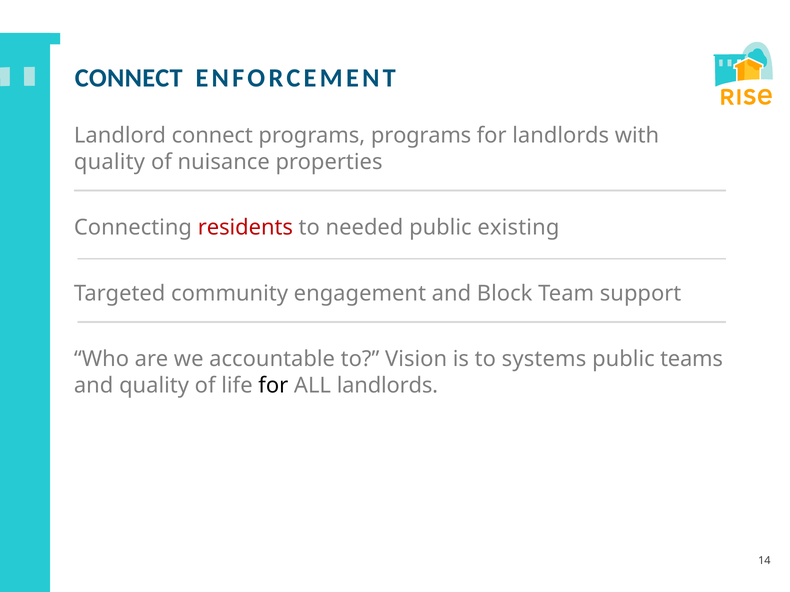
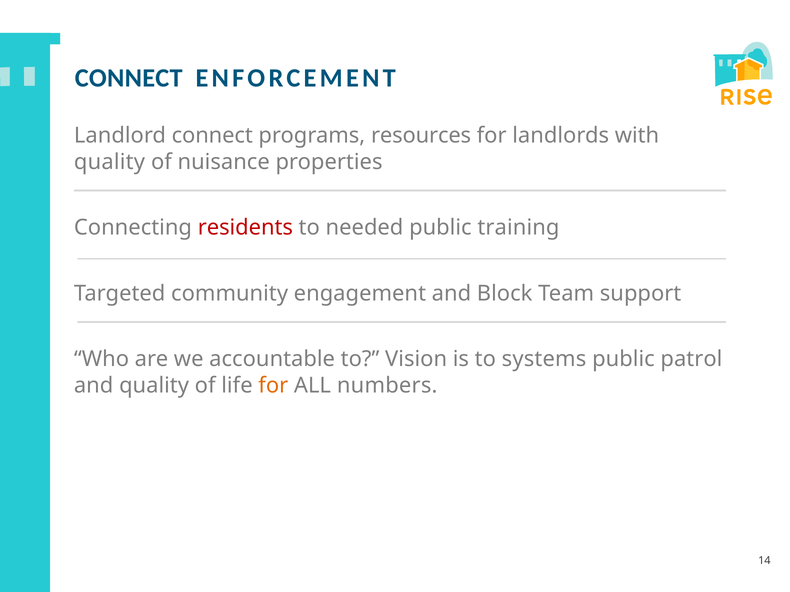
programs programs: programs -> resources (421, 136)
existing: existing -> training (518, 228)
teams: teams -> patrol (691, 359)
for colour: black -> orange (273, 386)
ALL landlords: landlords -> numbers (387, 386)
